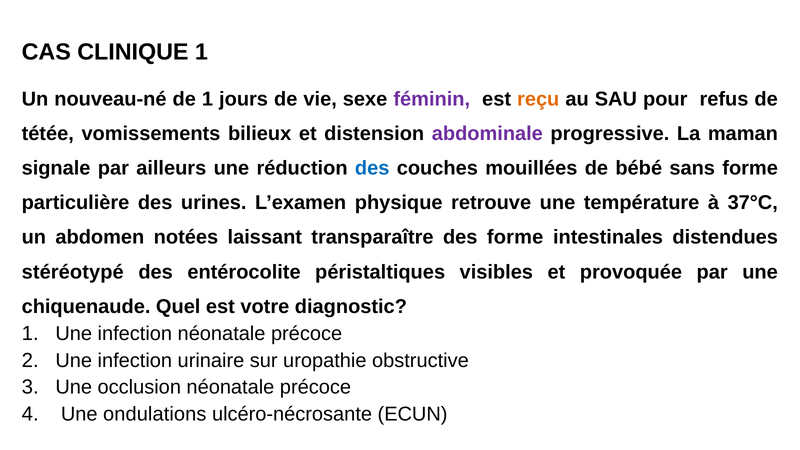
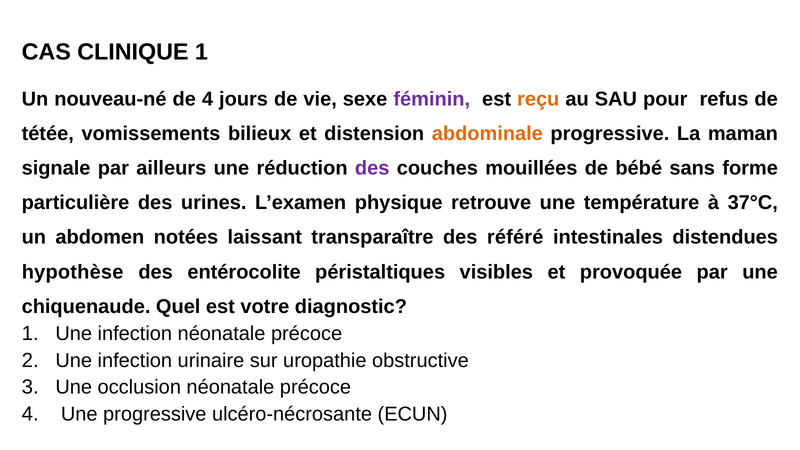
de 1: 1 -> 4 (208, 99)
abdominale colour: purple -> orange (487, 134)
des colour: blue -> purple (372, 168)
des forme: forme -> référé (515, 237)
stéréotypé: stéréotypé -> hypothèse (73, 272)
Une ondulations: ondulations -> progressive (155, 414)
